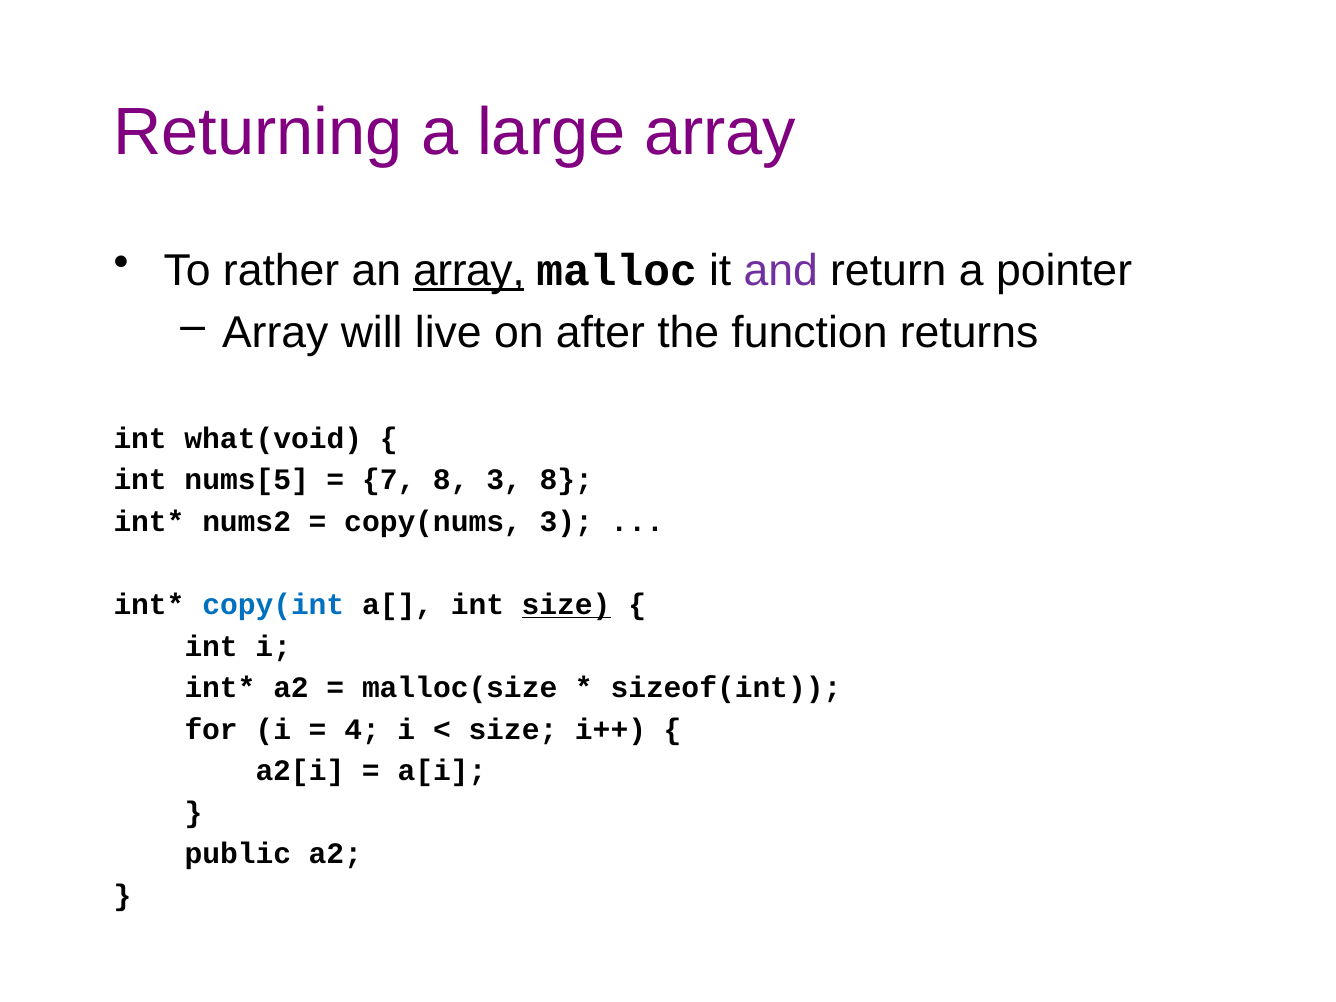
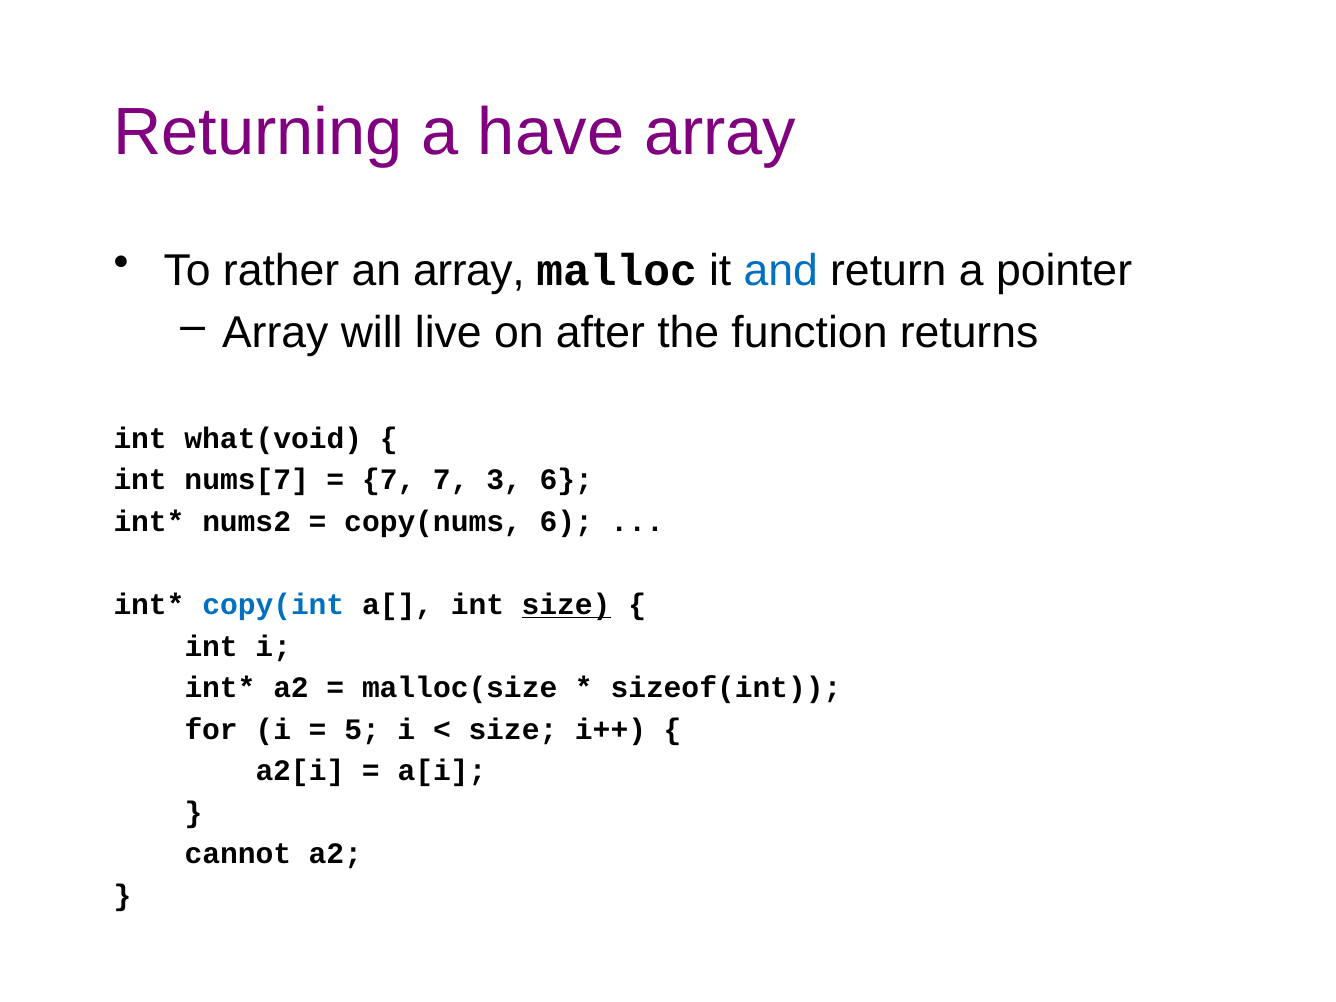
large: large -> have (551, 133)
array underline: present -> none (469, 270)
and colour: purple -> blue (781, 270)
nums[5: nums[5 -> nums[7 (247, 480)
7 8: 8 -> 7 (451, 480)
3 8: 8 -> 6 (566, 480)
copy(nums 3: 3 -> 6 (566, 522)
4: 4 -> 5 (362, 729)
public: public -> cannot (238, 854)
